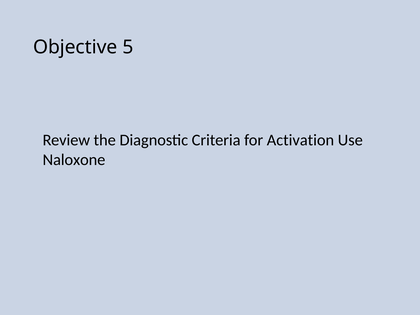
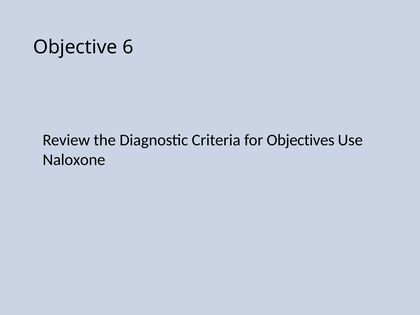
5: 5 -> 6 (128, 47)
Activation: Activation -> Objectives (301, 140)
